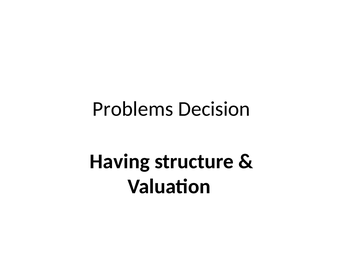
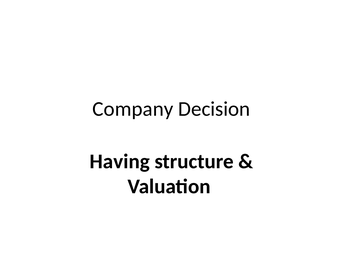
Problems: Problems -> Company (133, 109)
